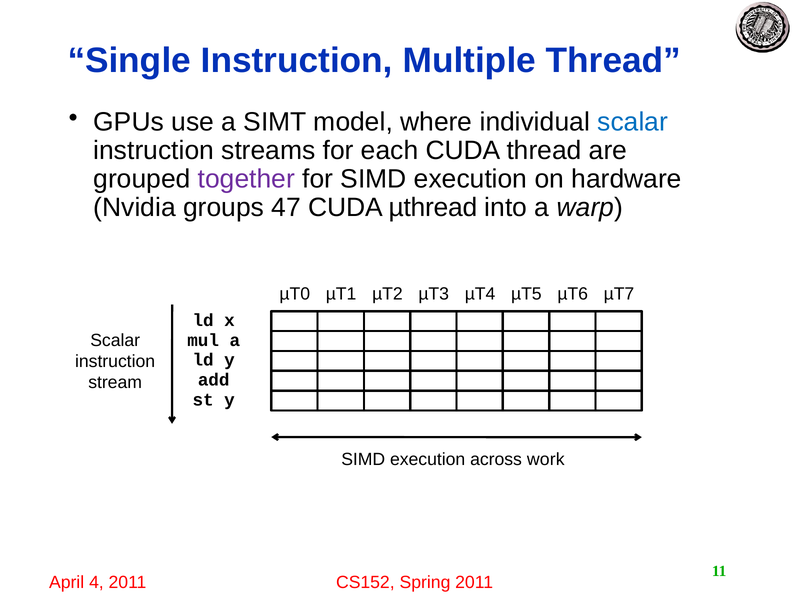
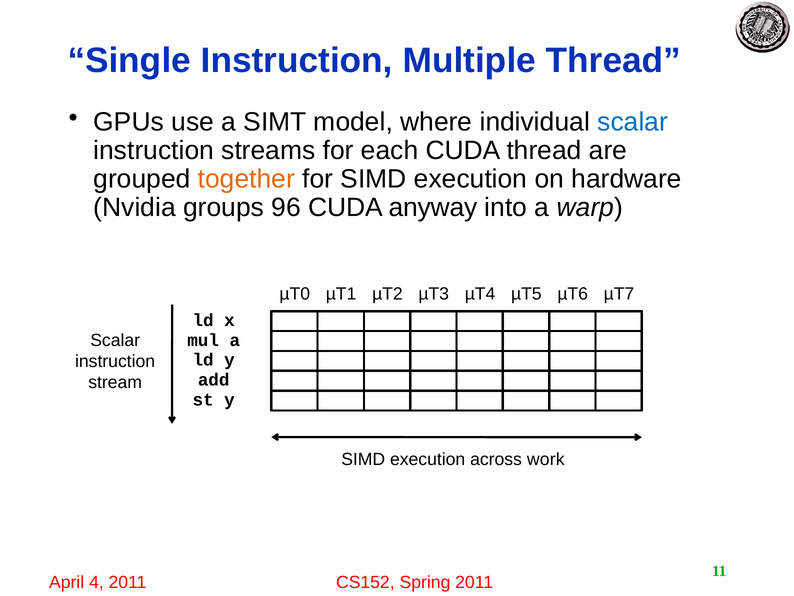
together colour: purple -> orange (246, 179)
47: 47 -> 96 (286, 208)
µthread: µthread -> anyway (433, 208)
